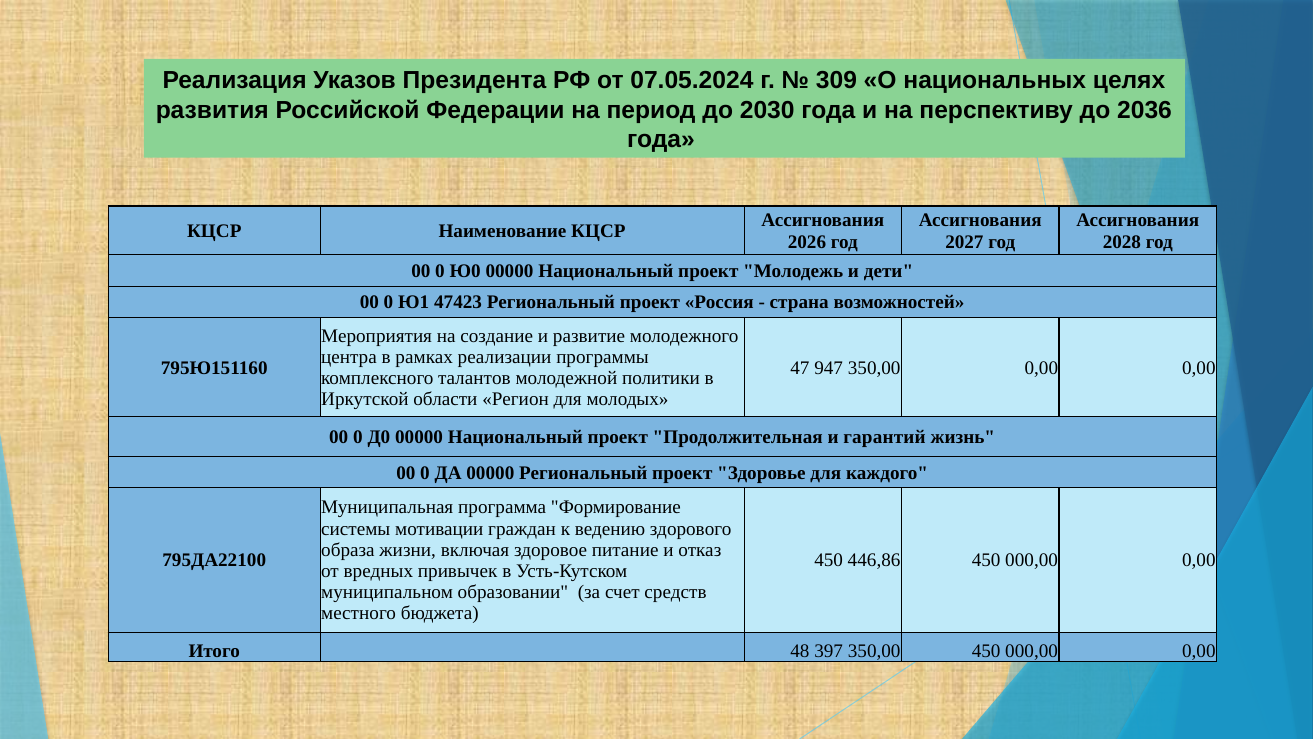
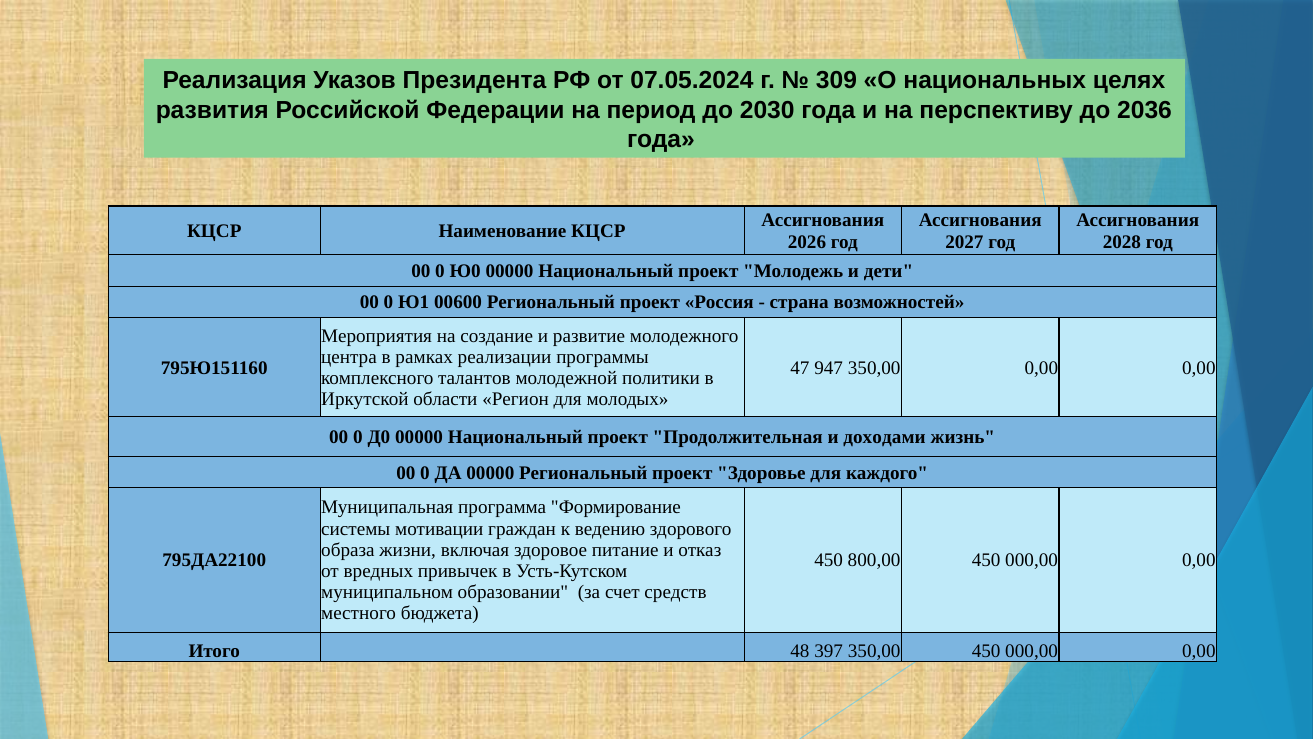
47423: 47423 -> 00600 (458, 302)
гарантий: гарантий -> доходами (884, 437)
446,86: 446,86 -> 800,00 (874, 560)
